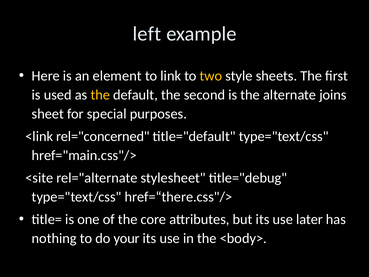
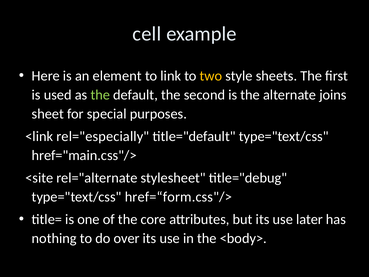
left: left -> cell (147, 34)
the colour: yellow -> light green (100, 95)
rel="concerned: rel="concerned -> rel="especially (103, 136)
href=“there.css"/>: href=“there.css"/> -> href=“form.css"/> (178, 197)
your: your -> over (127, 238)
